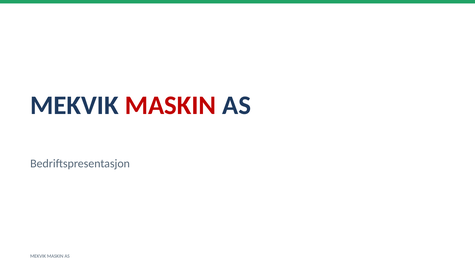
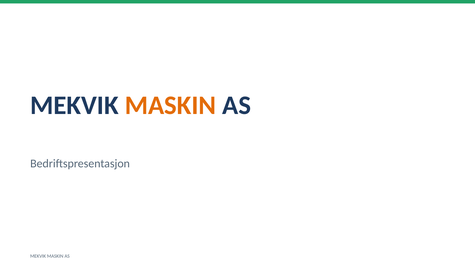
MASKIN colour: red -> orange (170, 105)
